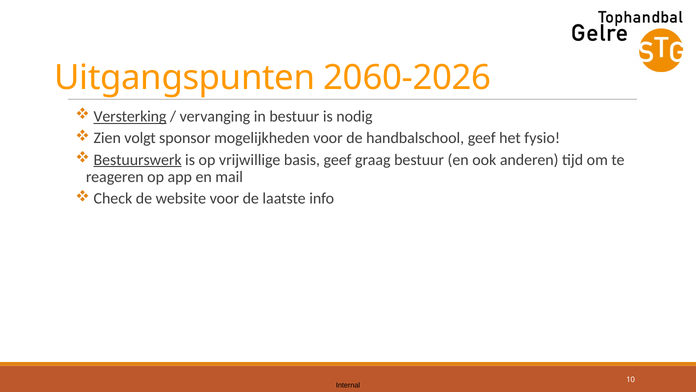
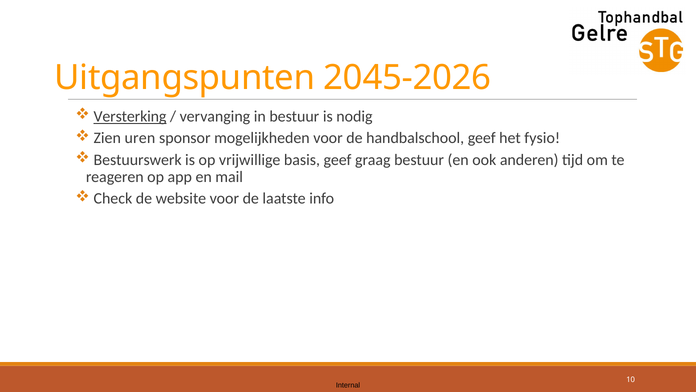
2060-2026: 2060-2026 -> 2045-2026 (407, 78)
volgt: volgt -> uren (140, 138)
Bestuurswerk underline: present -> none (138, 160)
